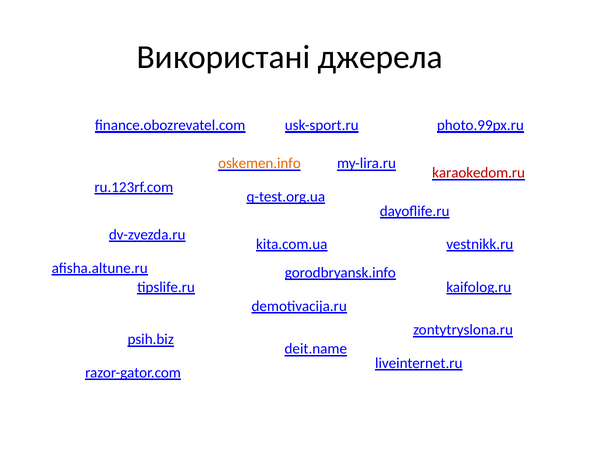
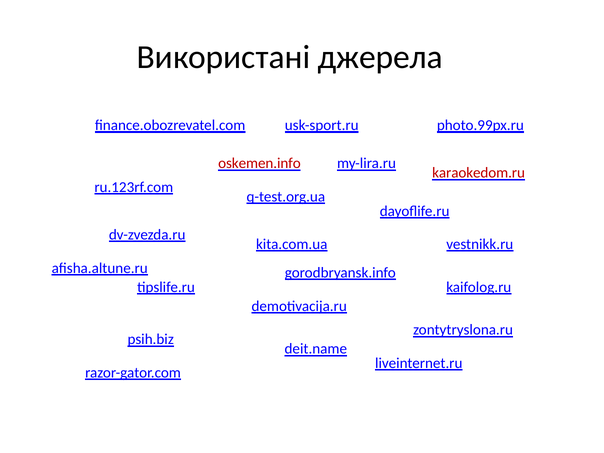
oskemen.info colour: orange -> red (259, 163)
